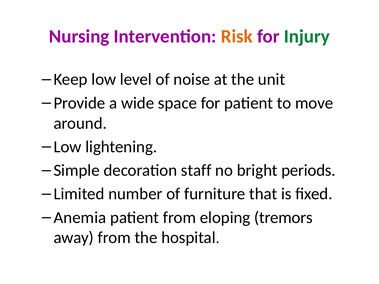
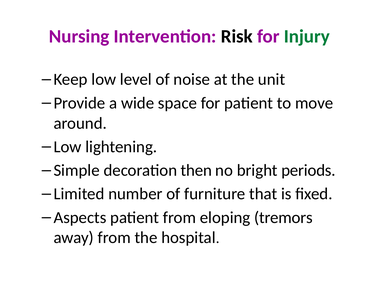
Risk colour: orange -> black (237, 36)
staff: staff -> then (196, 170)
Anemia: Anemia -> Aspects (80, 218)
